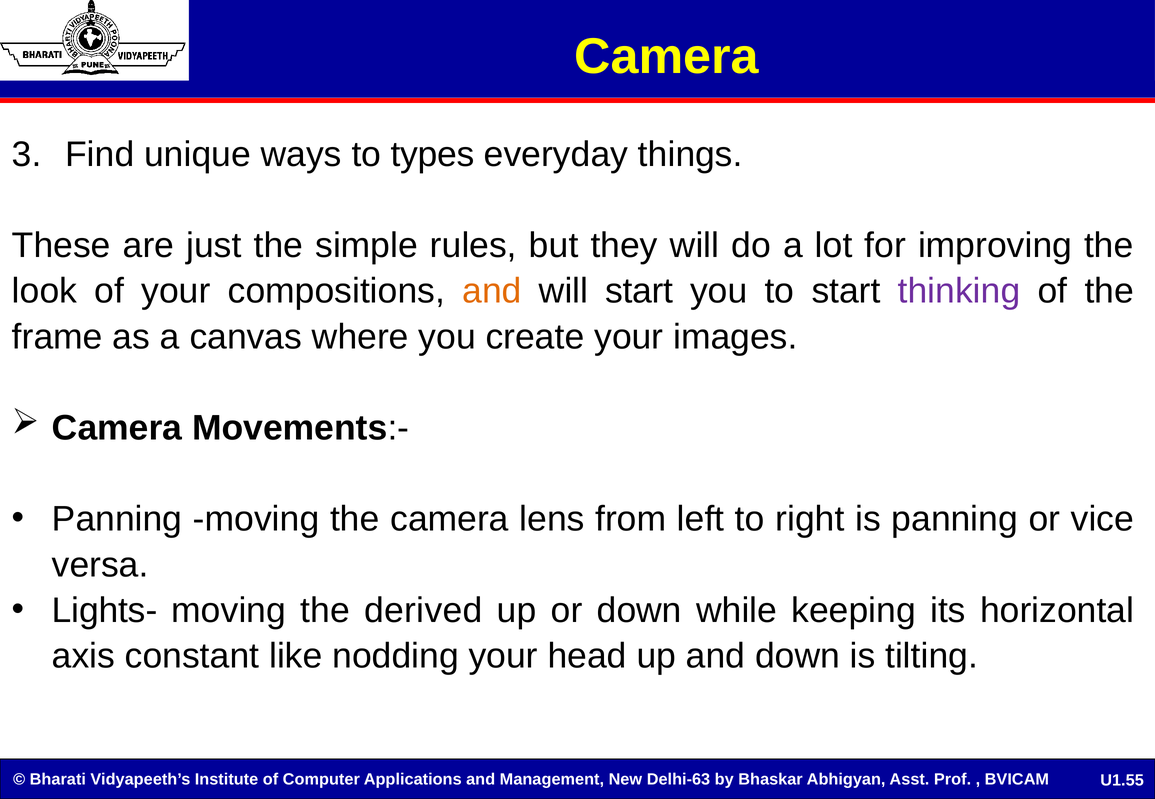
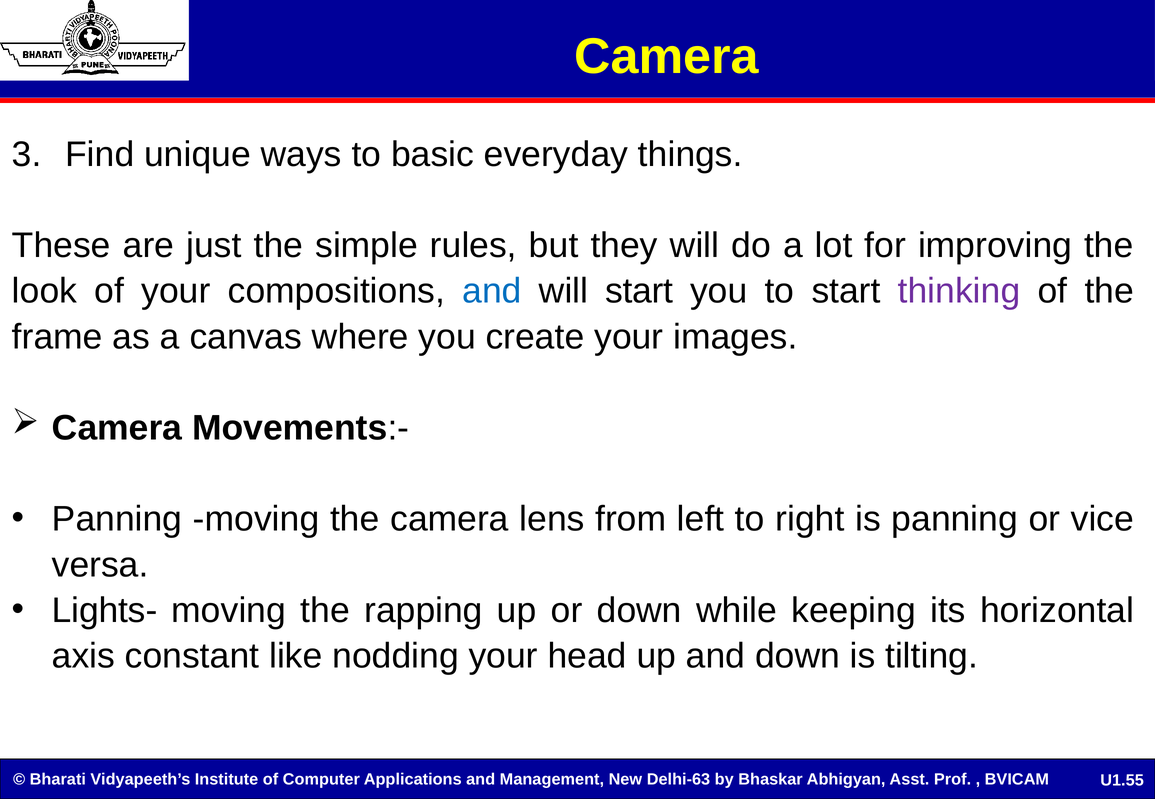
types: types -> basic (432, 155)
and colour: orange -> blue (492, 291)
derived: derived -> rapping (423, 611)
